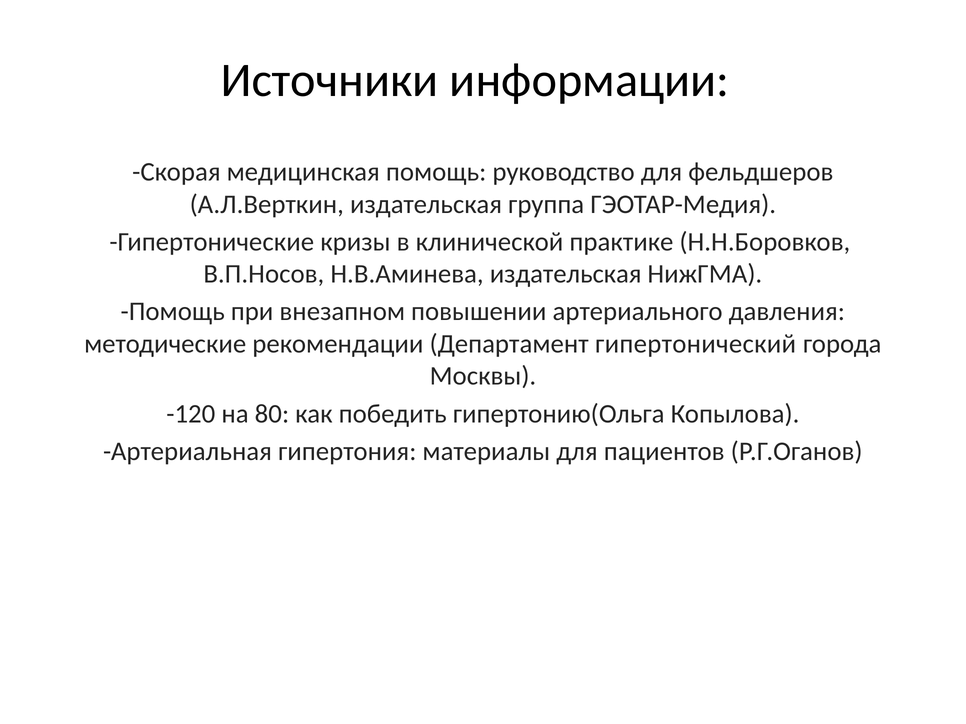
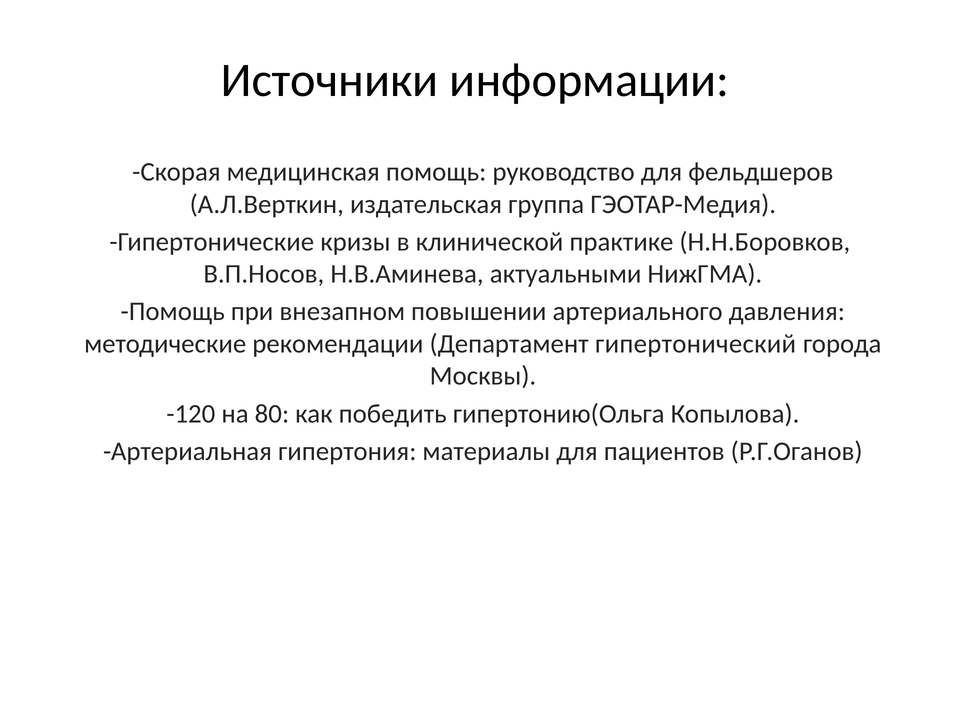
Н.В.Аминева издательская: издательская -> актуальными (566, 274)
